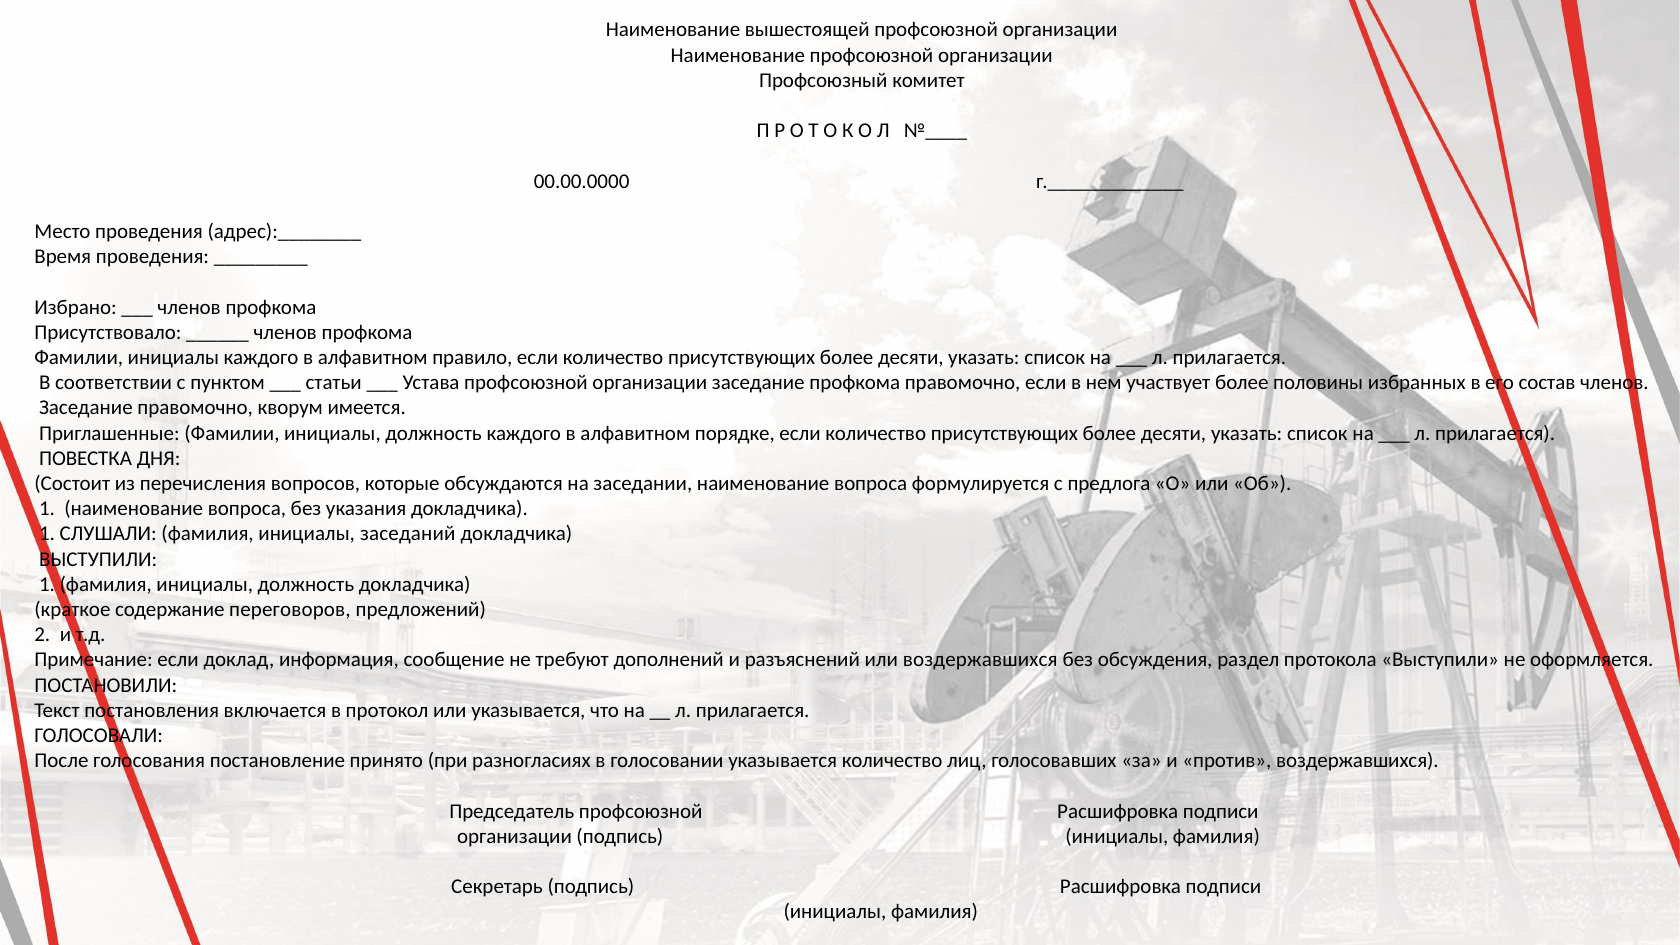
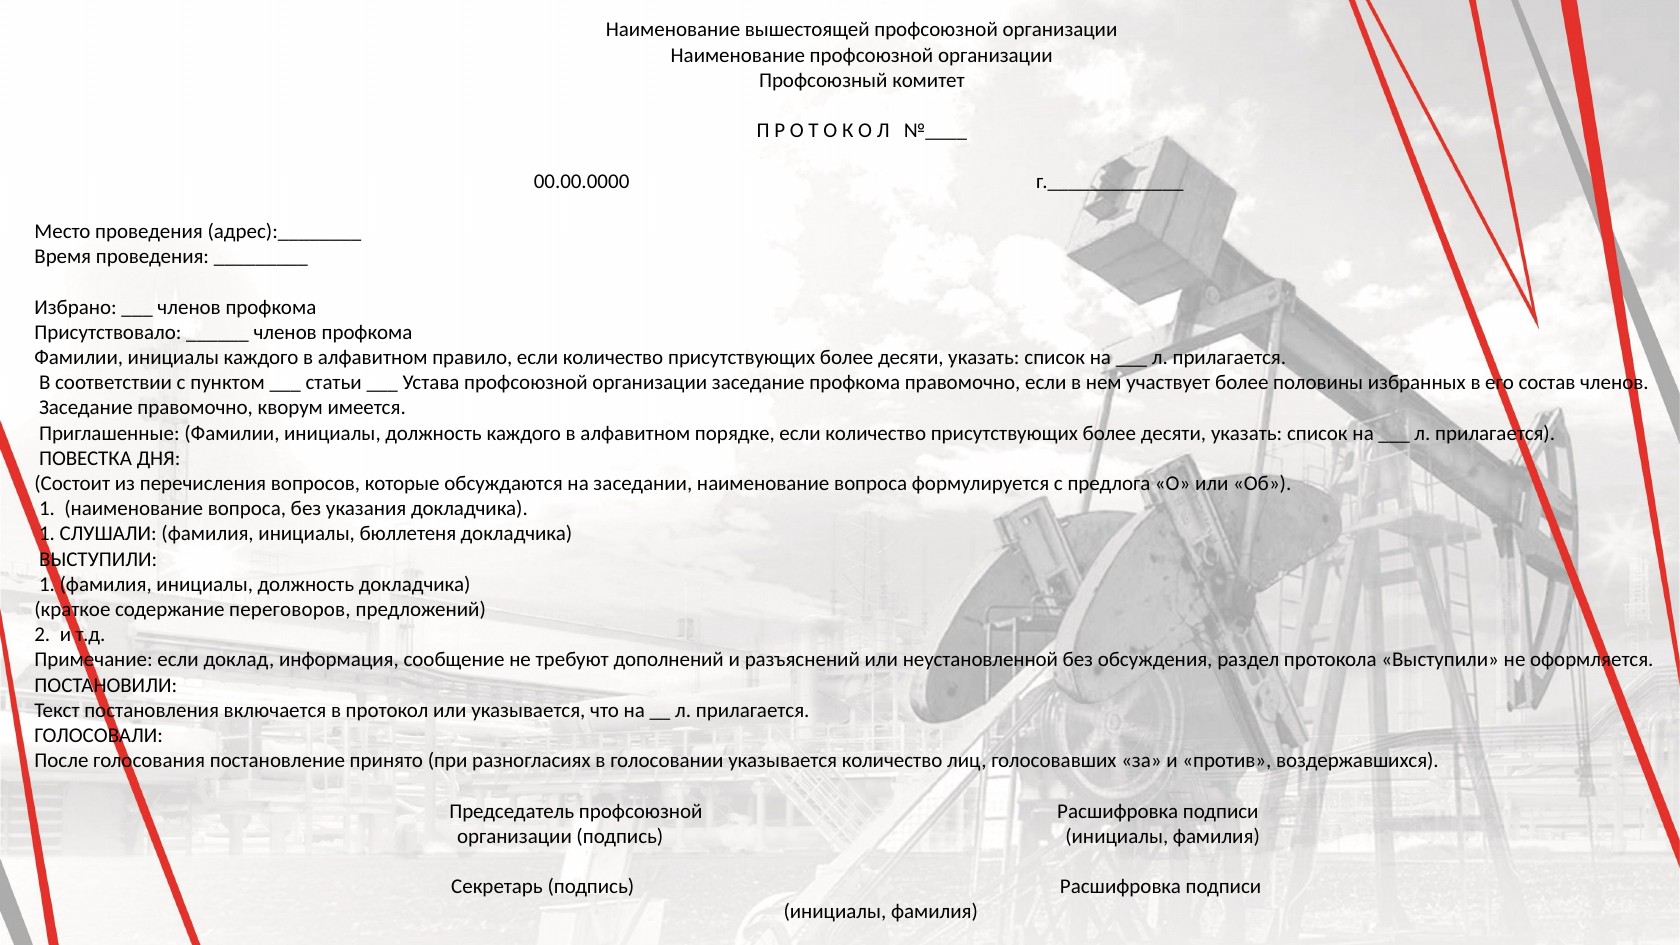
заседаний: заседаний -> бюллетеня (408, 534)
или воздержавшихся: воздержавшихся -> неустановленной (980, 660)
